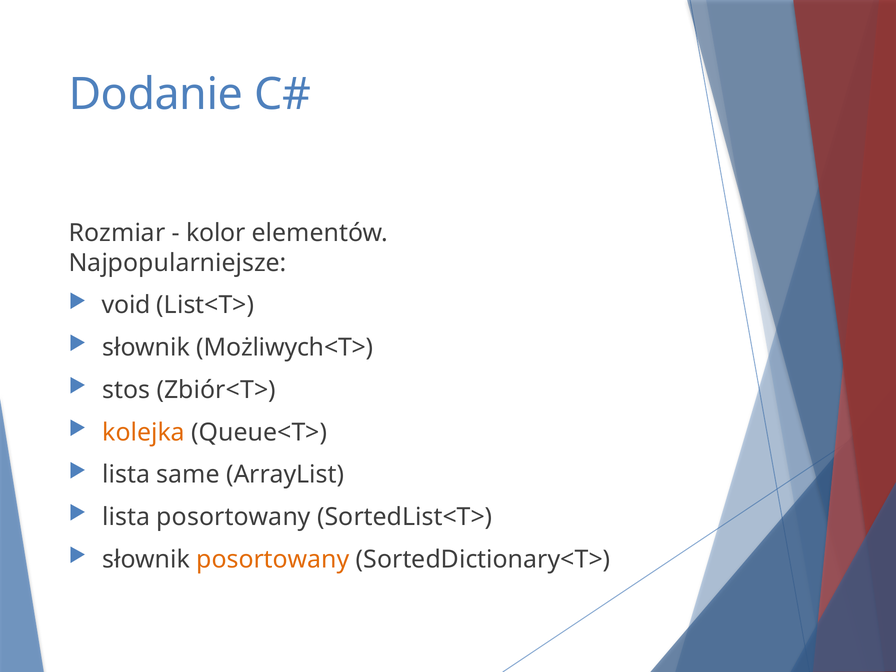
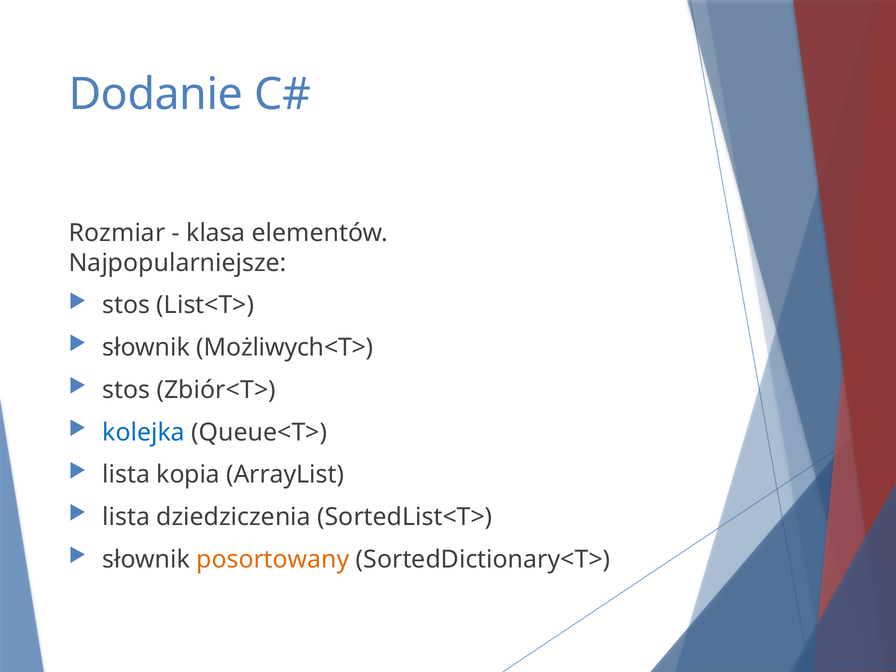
kolor: kolor -> klasa (216, 233)
void: void -> stos (126, 305)
kolejka colour: orange -> blue (144, 432)
same: same -> kopia (188, 475)
lista posortowany: posortowany -> dziedziczenia (234, 517)
